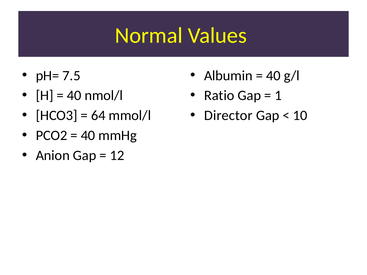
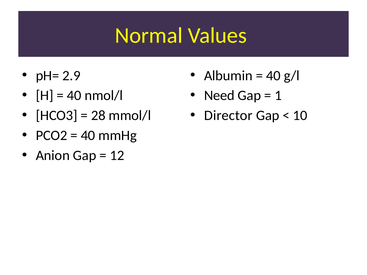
7.5: 7.5 -> 2.9 (71, 76)
Ratio: Ratio -> Need (219, 96)
64: 64 -> 28 (98, 116)
